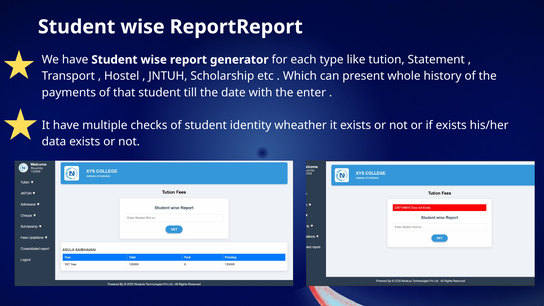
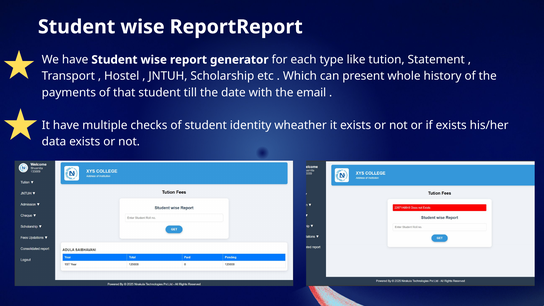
enter: enter -> email (311, 93)
